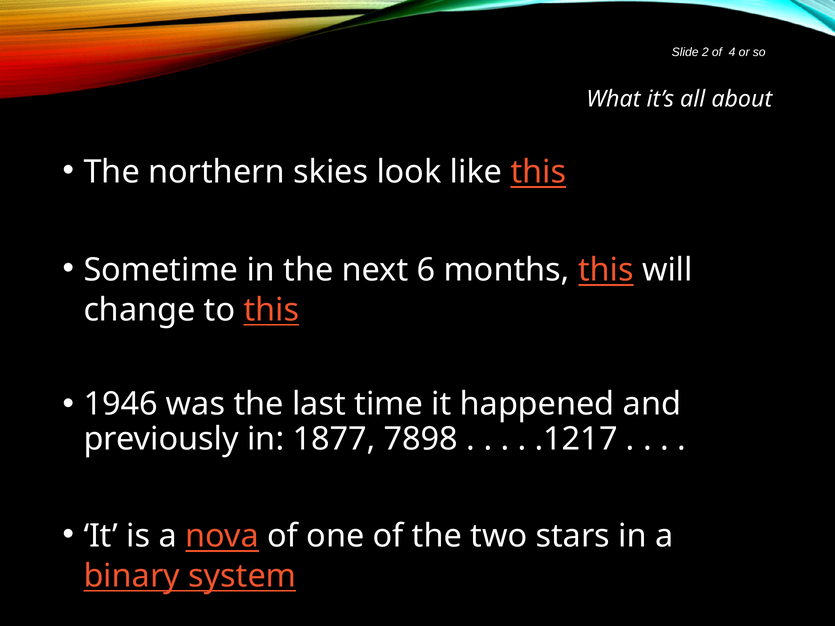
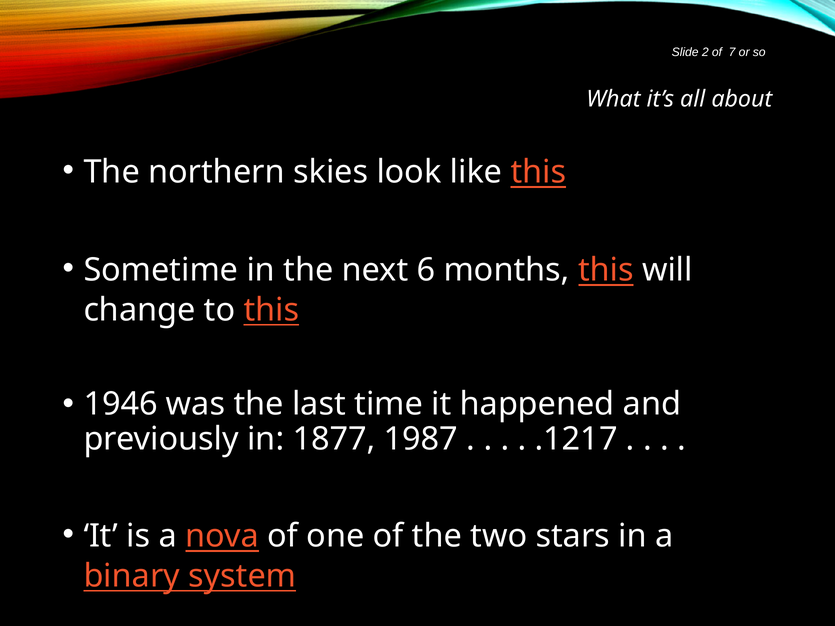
4: 4 -> 7 (732, 52)
7898: 7898 -> 1987 (421, 439)
